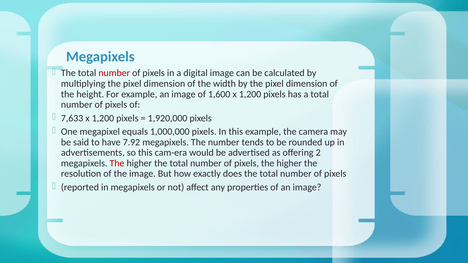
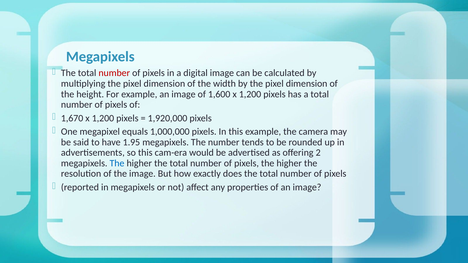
7,633: 7,633 -> 1,670 (72, 118)
7.92: 7.92 -> 1.95 (131, 142)
The colour: red -> blue (117, 163)
